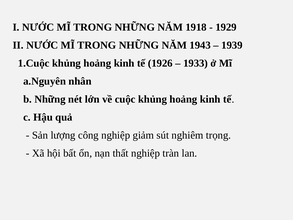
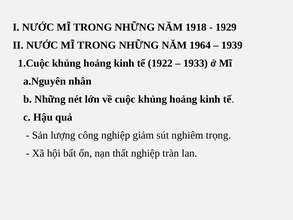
1943: 1943 -> 1964 (200, 45)
1926: 1926 -> 1922 (160, 63)
